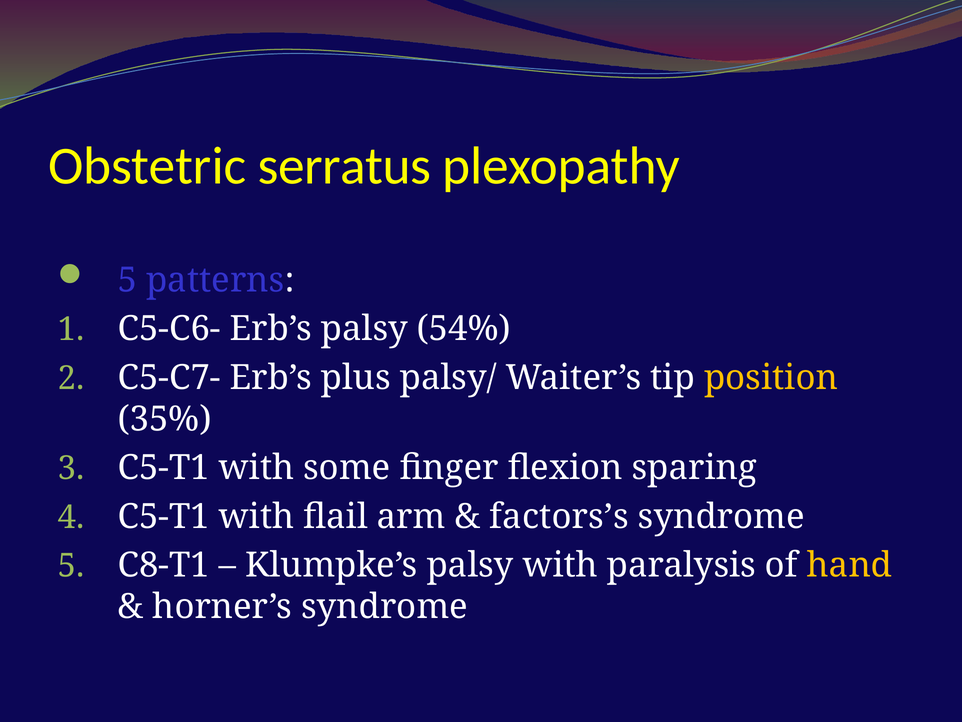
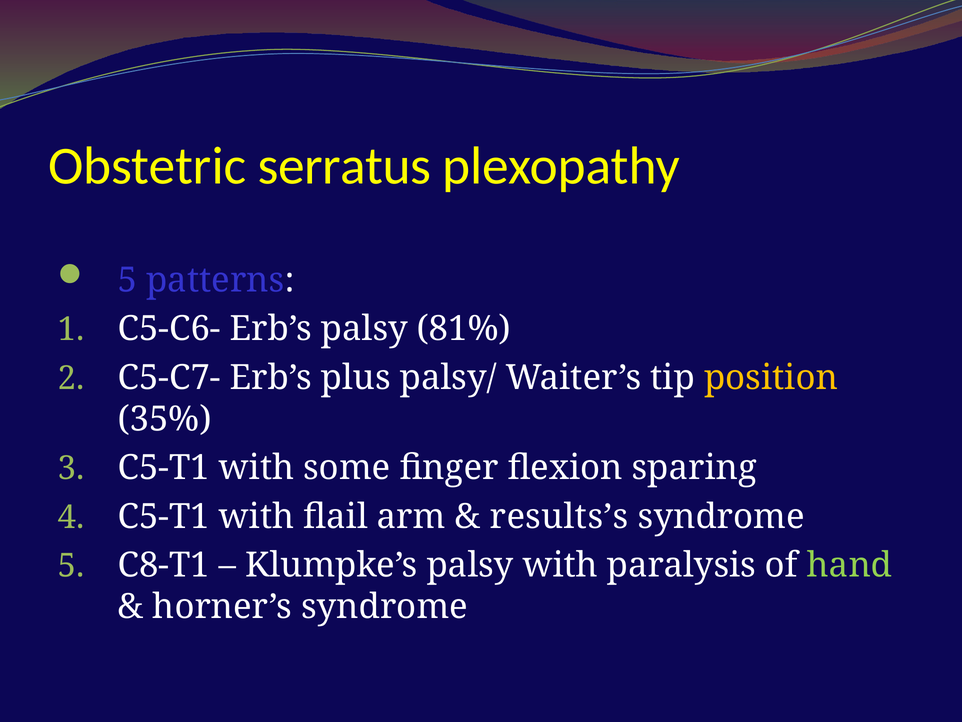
54%: 54% -> 81% (464, 329)
factors’s: factors’s -> results’s (559, 516)
hand colour: yellow -> light green (850, 565)
